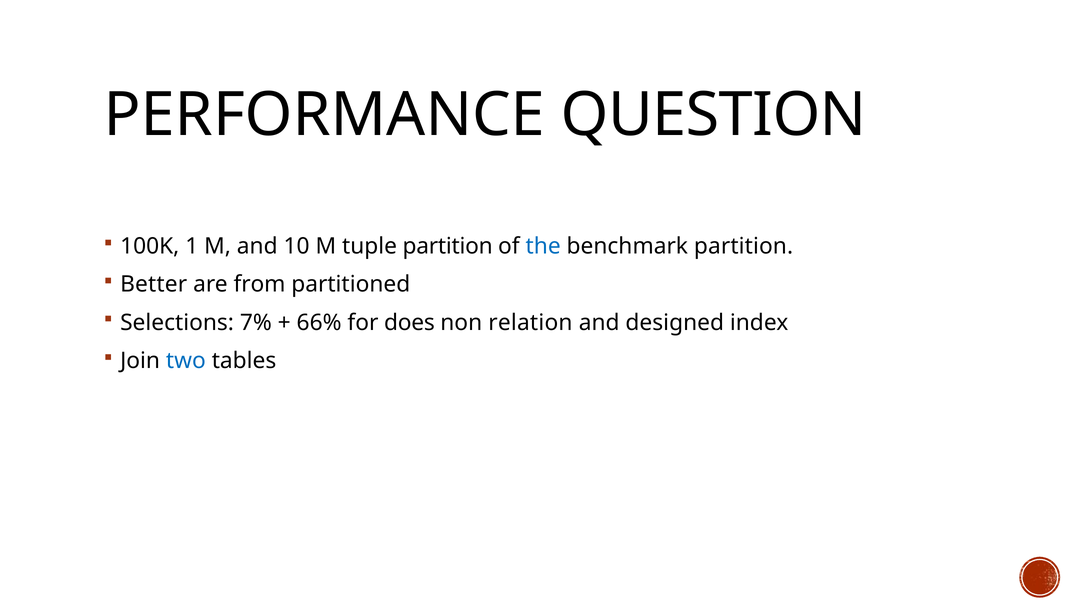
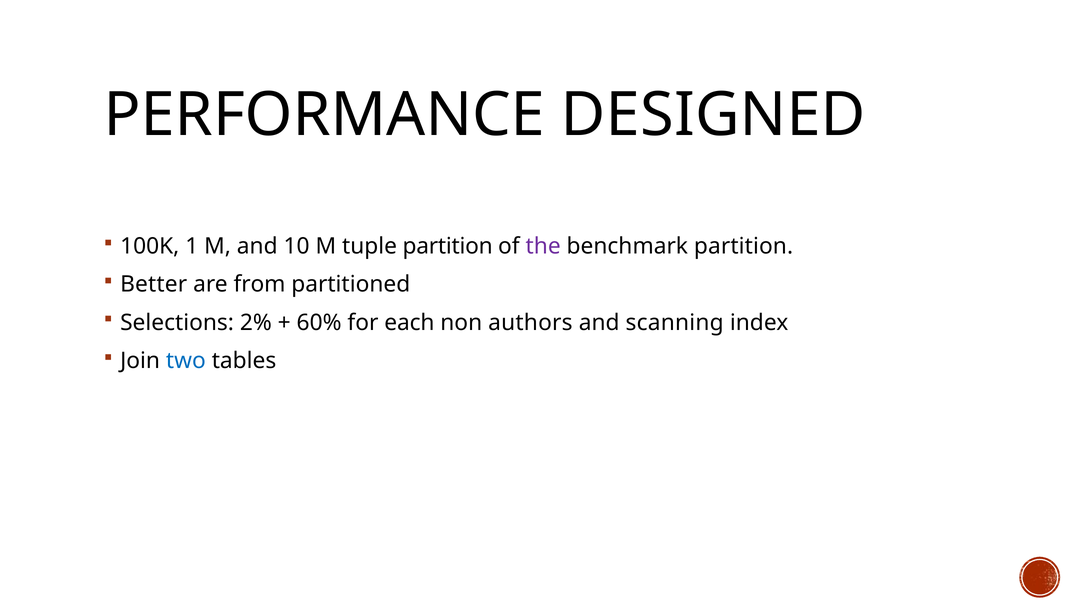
QUESTION: QUESTION -> DESIGNED (713, 115)
the colour: blue -> purple (543, 246)
7%: 7% -> 2% (256, 323)
66%: 66% -> 60% (319, 323)
does: does -> each (409, 323)
relation: relation -> authors (530, 323)
designed: designed -> scanning (675, 323)
